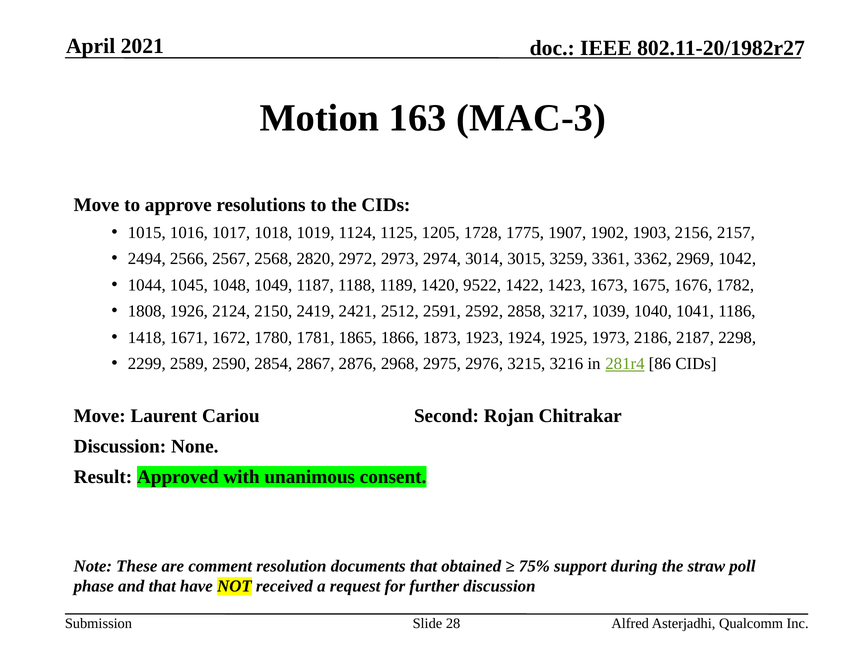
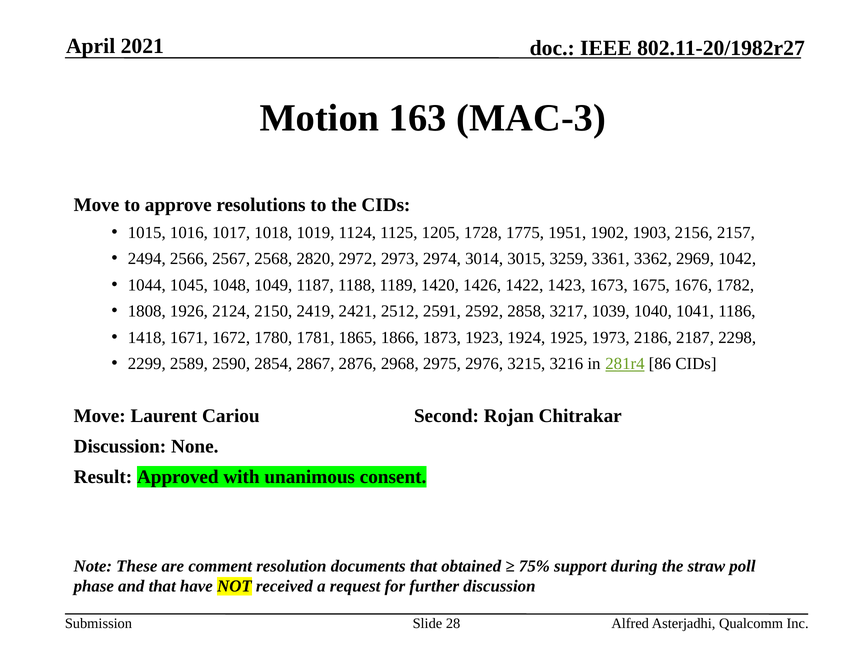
1907: 1907 -> 1951 (567, 232)
9522: 9522 -> 1426 (482, 285)
